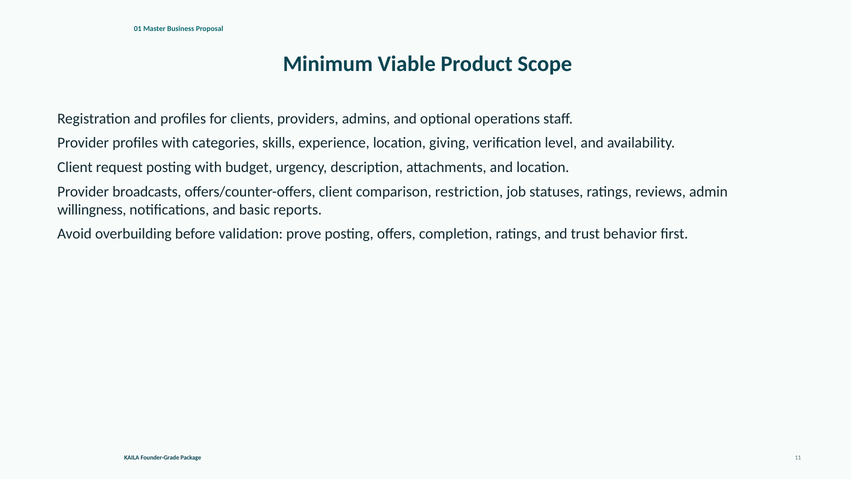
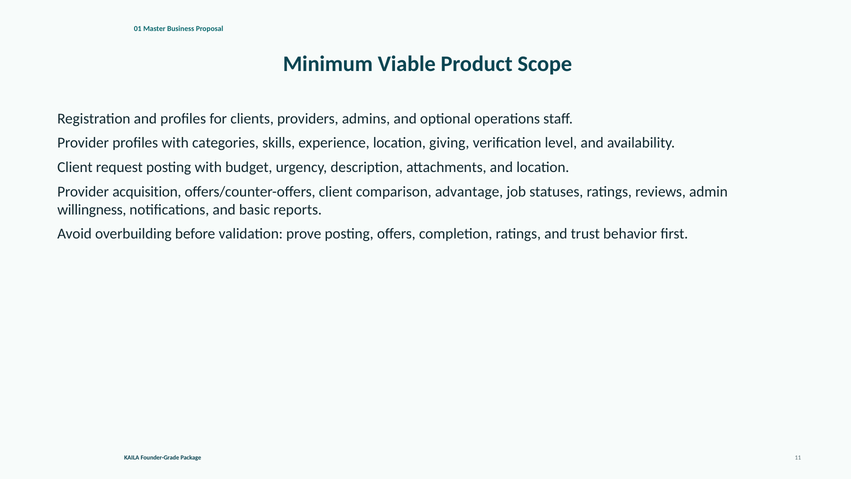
broadcasts: broadcasts -> acquisition (147, 191)
restriction: restriction -> advantage (469, 191)
